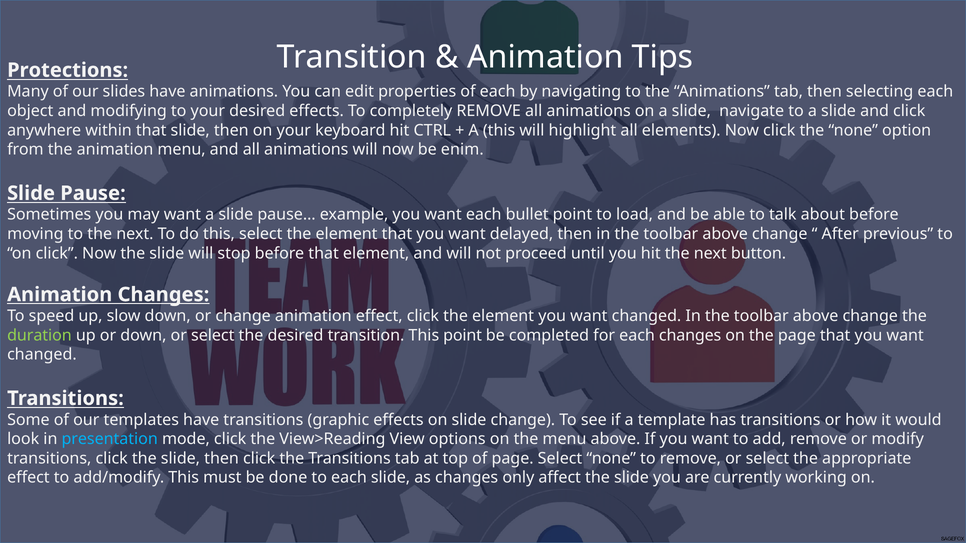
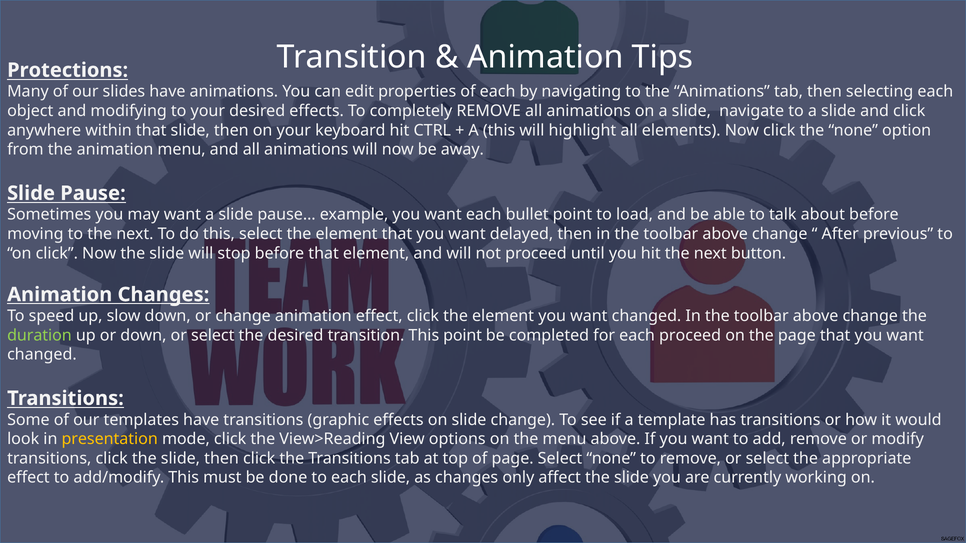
enim: enim -> away (462, 150)
each changes: changes -> proceed (690, 336)
presentation colour: light blue -> yellow (110, 439)
